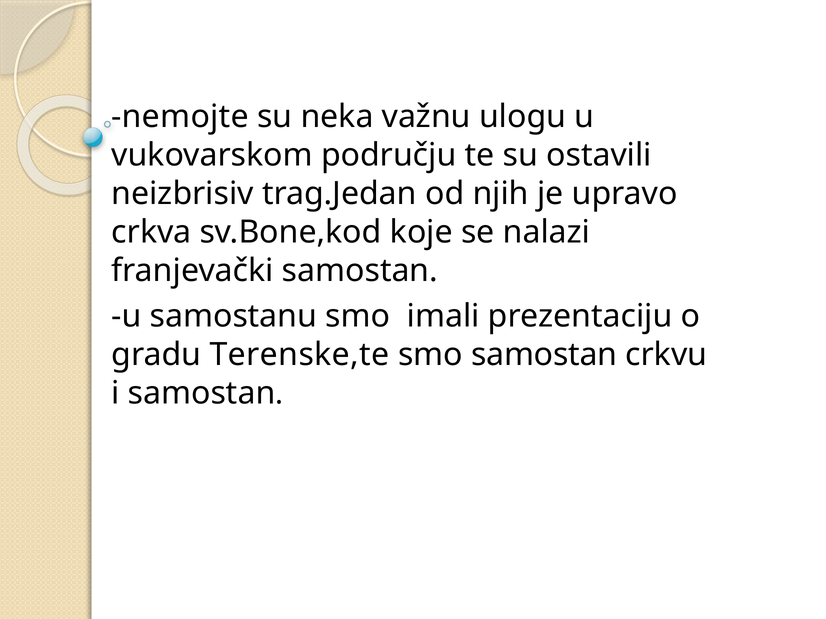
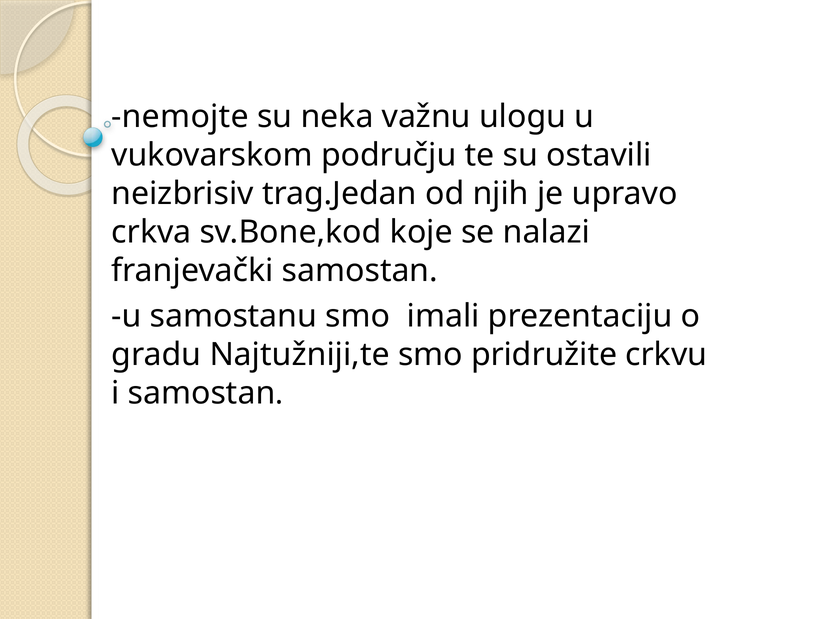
Terenske,te: Terenske,te -> Najtužniji,te (300, 355)
smo samostan: samostan -> pridružite (544, 355)
